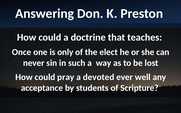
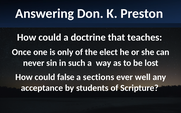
pray: pray -> false (66, 77)
devoted: devoted -> sections (99, 77)
